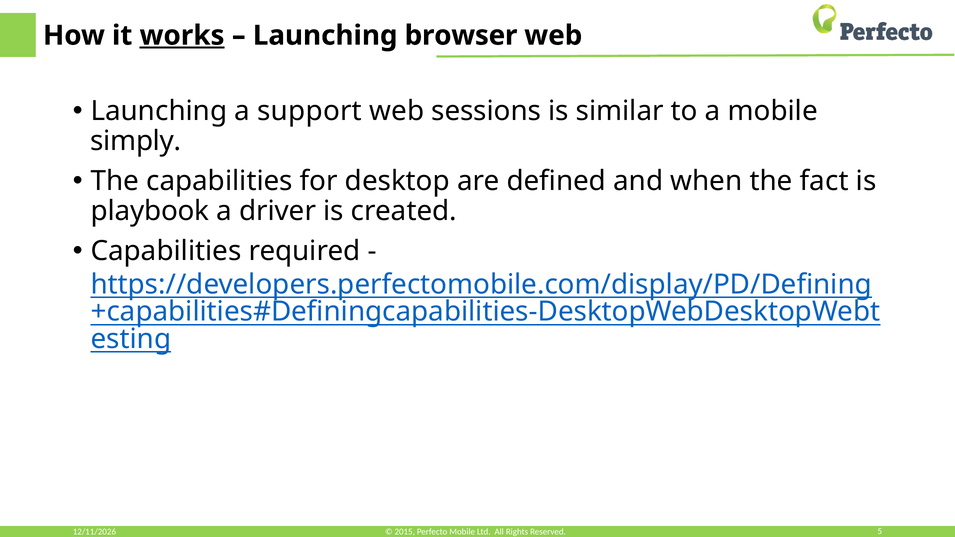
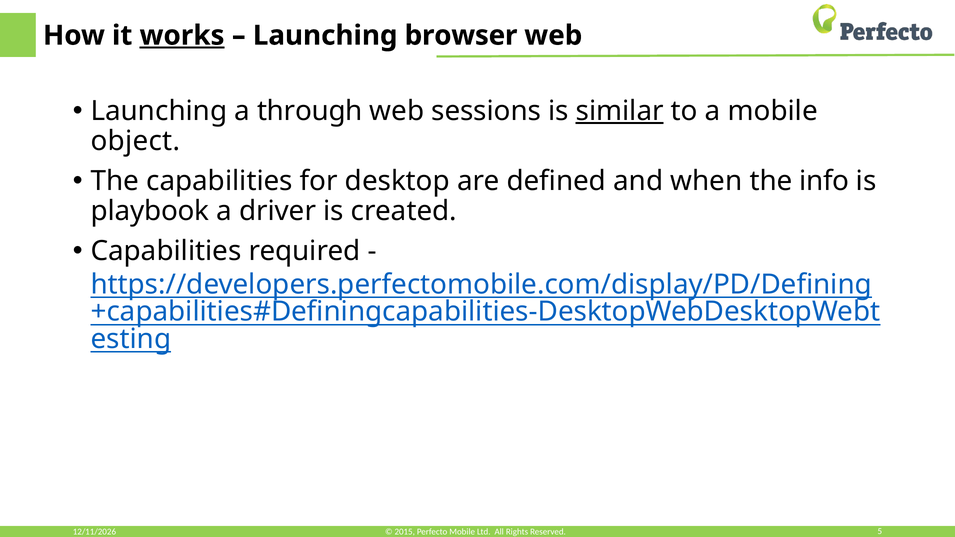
support: support -> through (310, 111)
similar underline: none -> present (620, 111)
simply: simply -> object (136, 141)
fact: fact -> info (824, 181)
